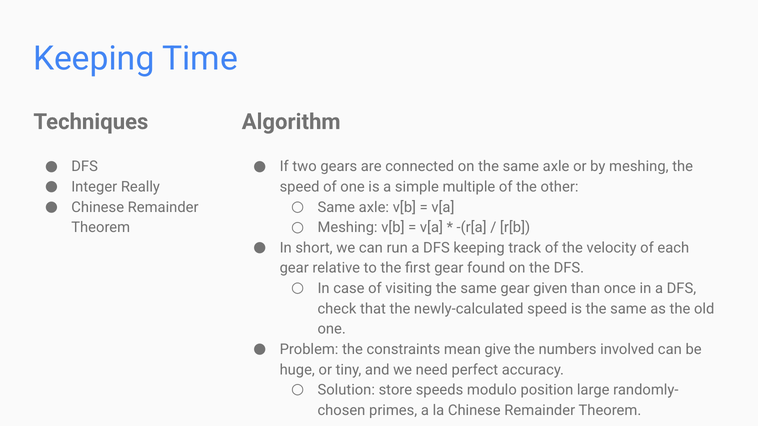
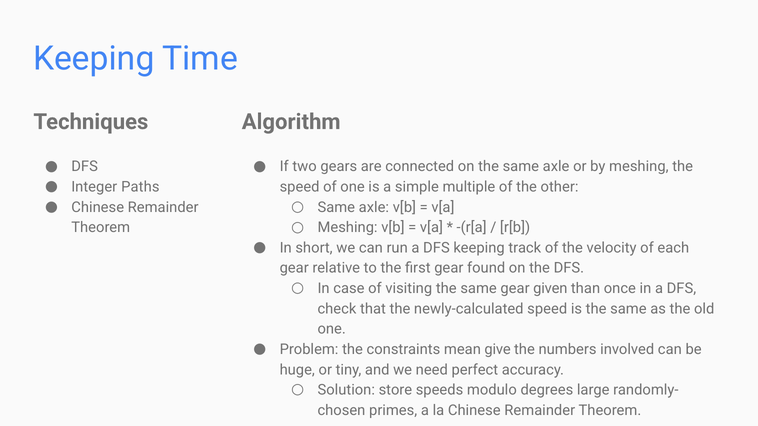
Really: Really -> Paths (140, 187)
position: position -> degrees (547, 390)
